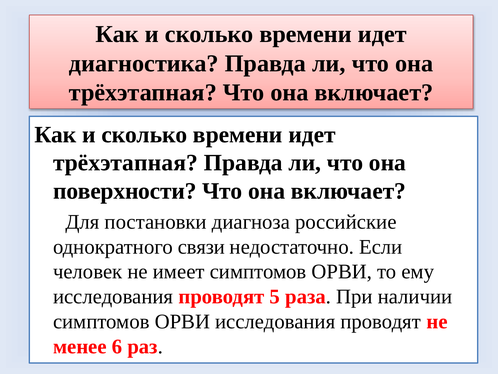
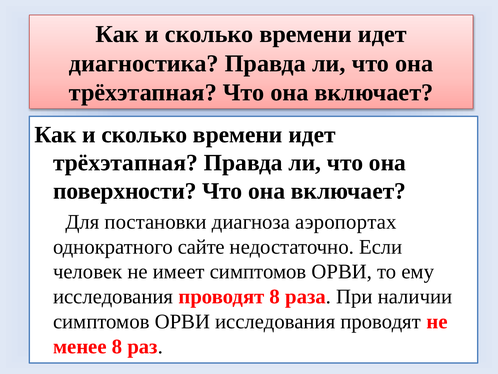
российские: российские -> аэропортах (346, 222)
связи: связи -> сайте (201, 247)
проводят 5: 5 -> 8 (275, 296)
менее 6: 6 -> 8 (117, 346)
